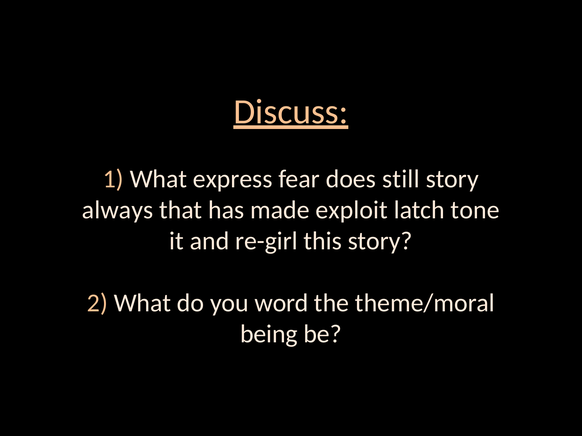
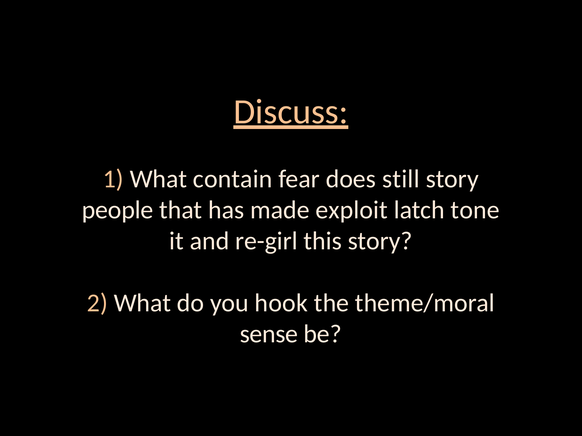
express: express -> contain (233, 179)
always: always -> people (118, 210)
word: word -> hook (281, 303)
being: being -> sense (269, 334)
